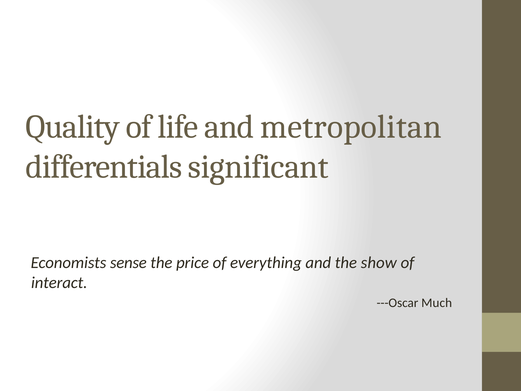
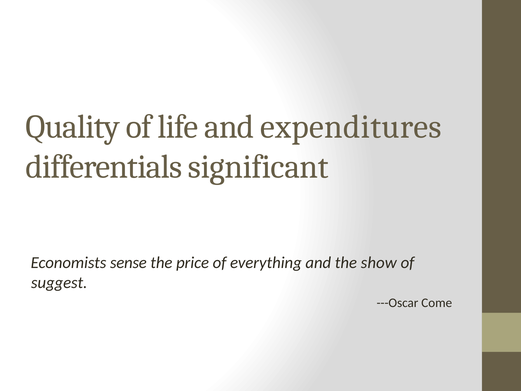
metropolitan: metropolitan -> expenditures (351, 127)
interact: interact -> suggest (59, 282)
Much: Much -> Come (437, 303)
